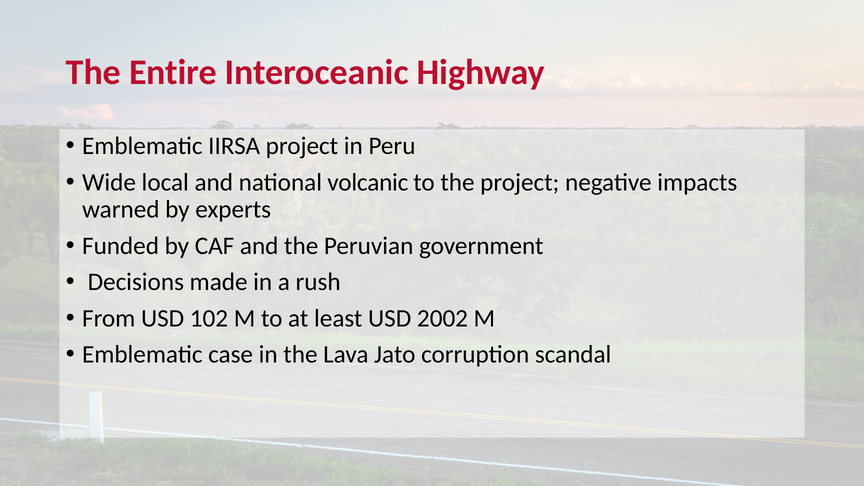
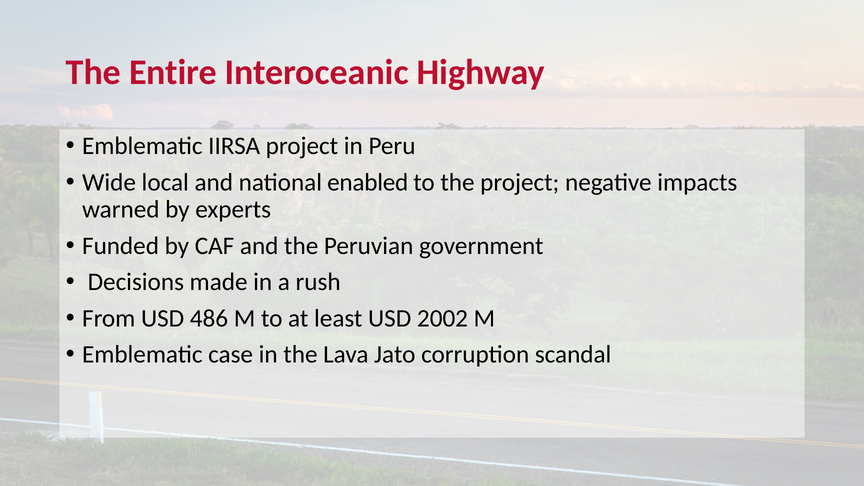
volcanic: volcanic -> enabled (368, 182)
102: 102 -> 486 (209, 318)
